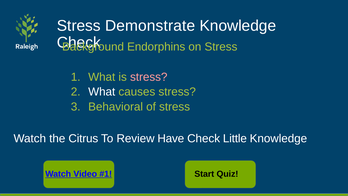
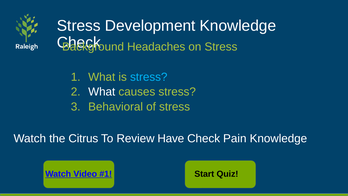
Demonstrate: Demonstrate -> Development (150, 26)
Endorphins: Endorphins -> Headaches (156, 47)
stress colour: pink -> light blue (149, 77)
Little: Little -> Pain (235, 138)
